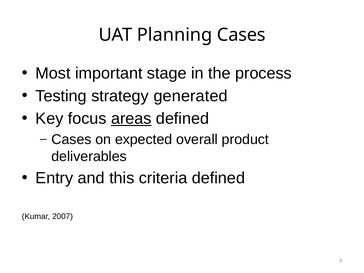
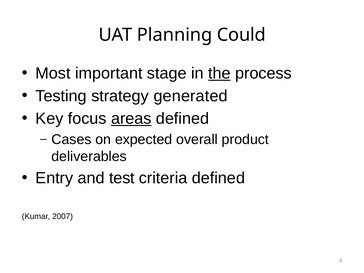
Planning Cases: Cases -> Could (241, 35)
the underline: none -> present (219, 73)
this: this -> test (122, 178)
